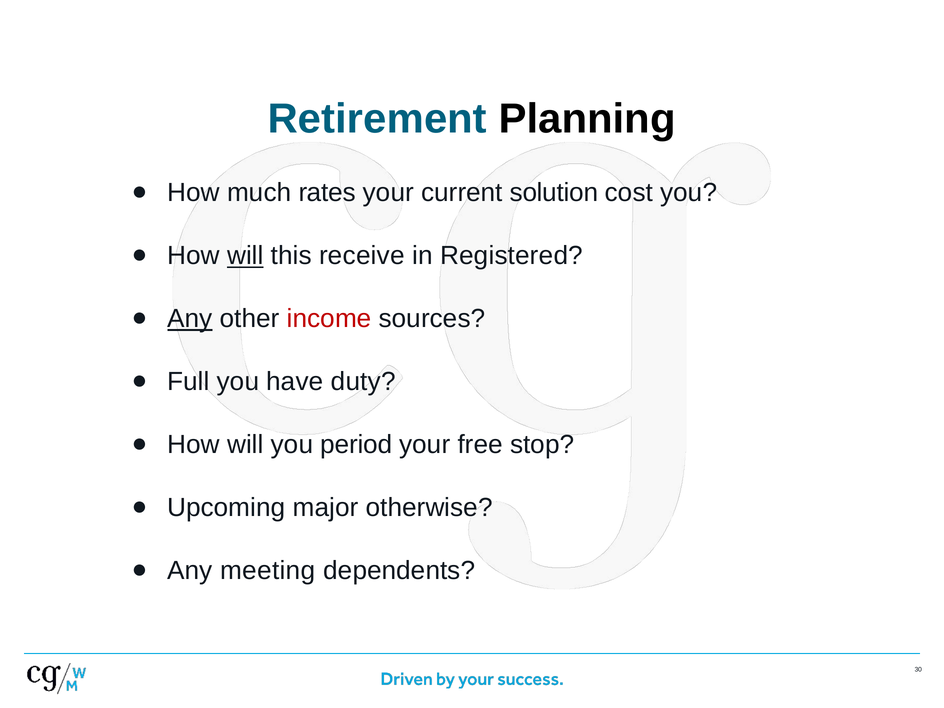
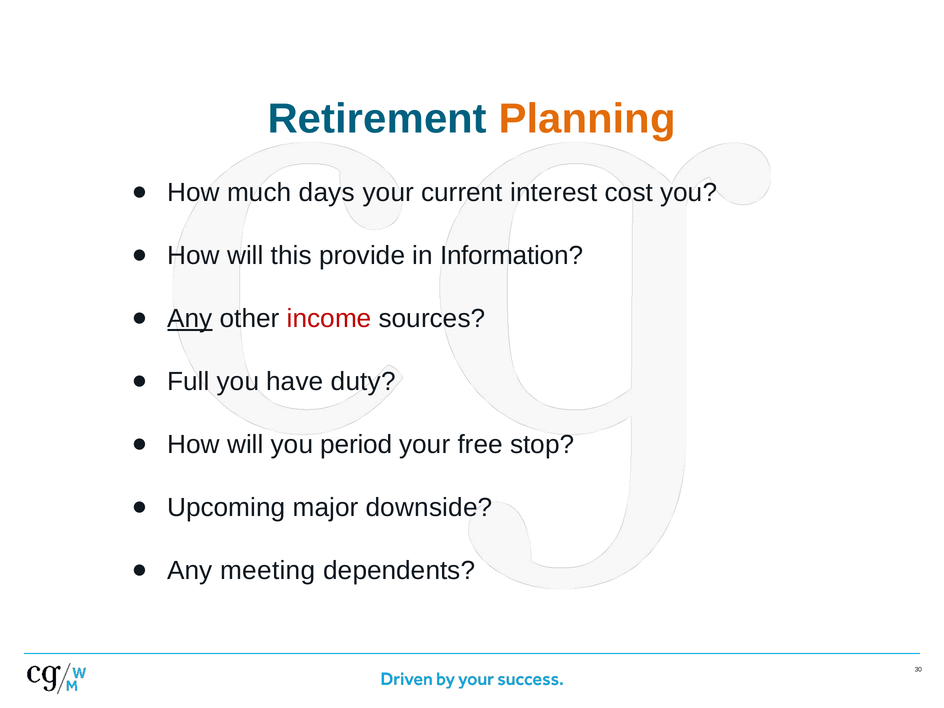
Planning colour: black -> orange (587, 119)
rates: rates -> days (327, 193)
solution: solution -> interest (554, 193)
will underline: present -> none (245, 256)
receive: receive -> provide (362, 256)
Registered: Registered -> Information (512, 256)
otherwise: otherwise -> downside (429, 508)
